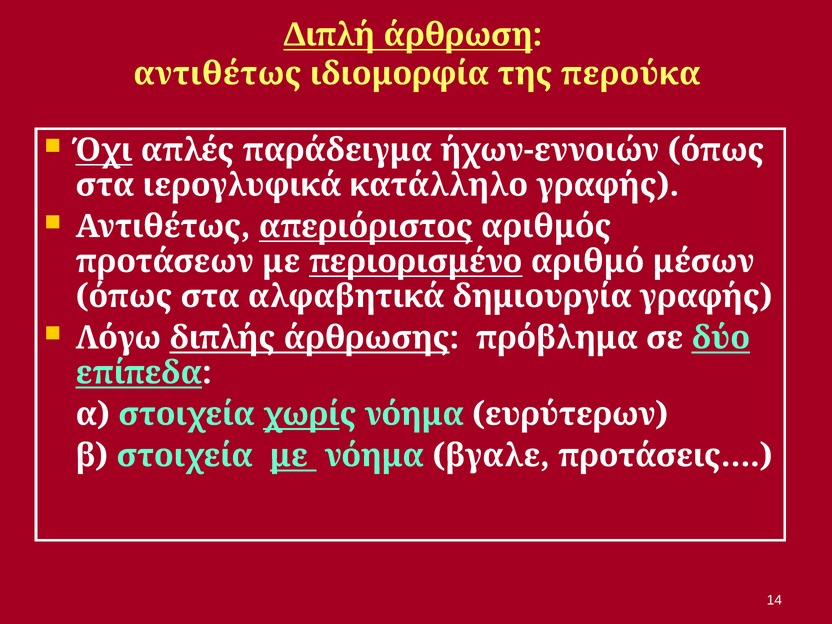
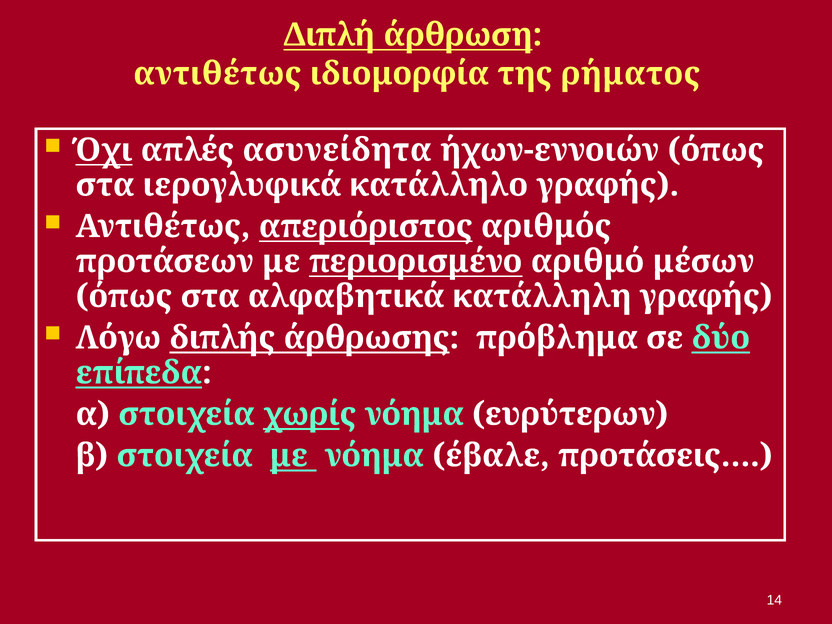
περούκα: περούκα -> ρήματος (631, 74)
παράδειγμα: παράδειγμα -> ασυνείδητα (337, 150)
δημιουργία: δημιουργία -> κατάλληλη (542, 296)
βγαλε: βγαλε -> έβαλε (491, 456)
